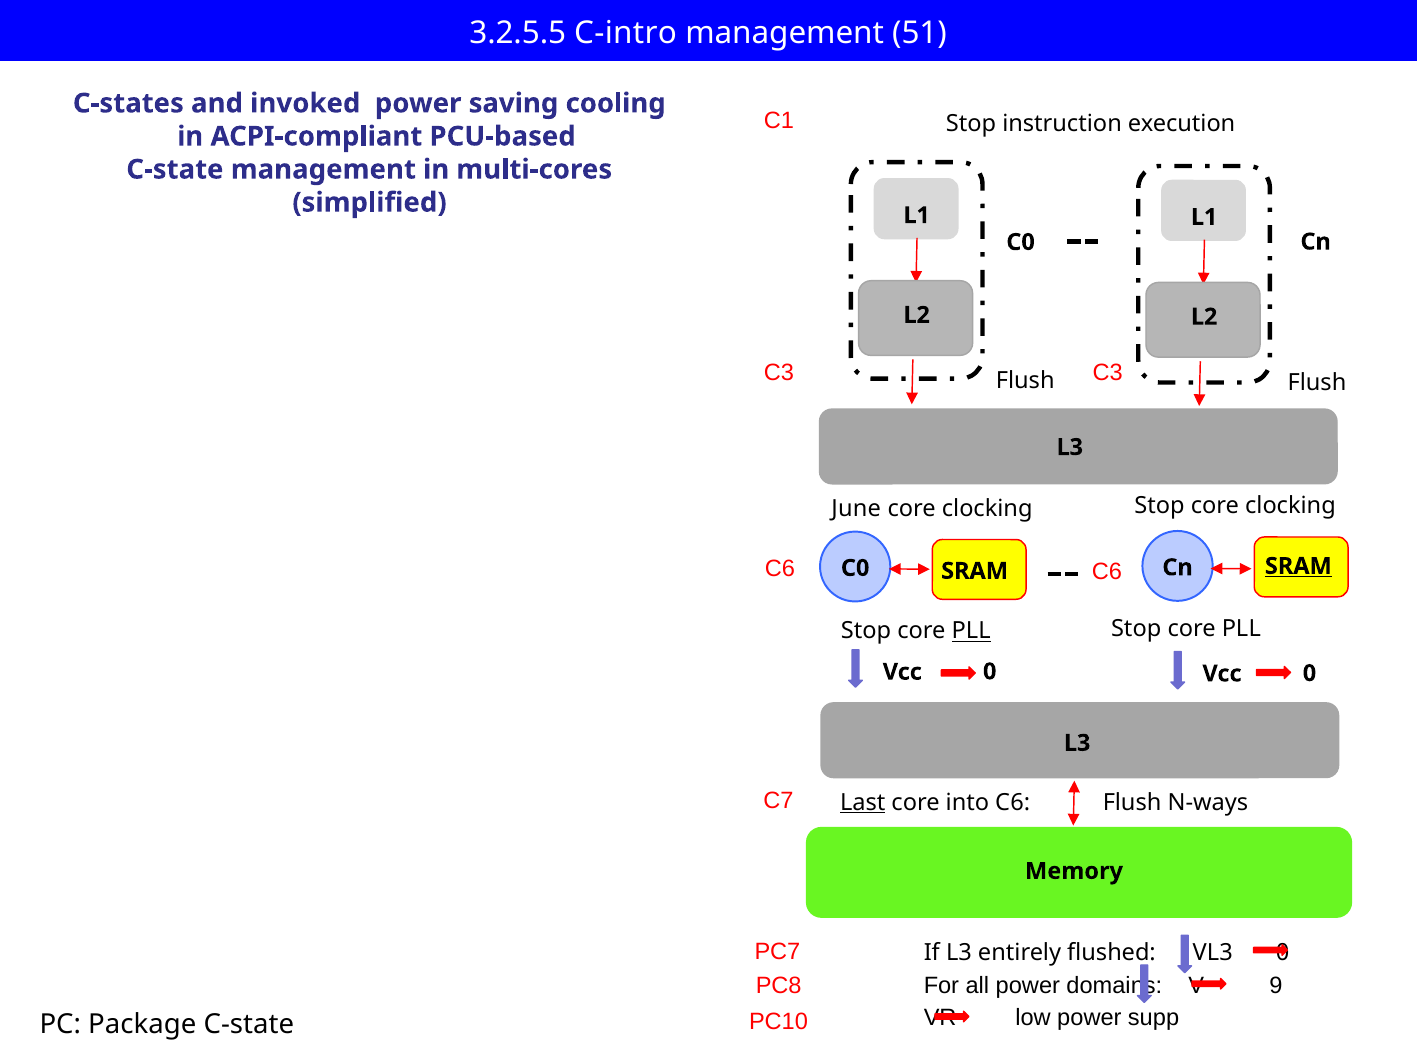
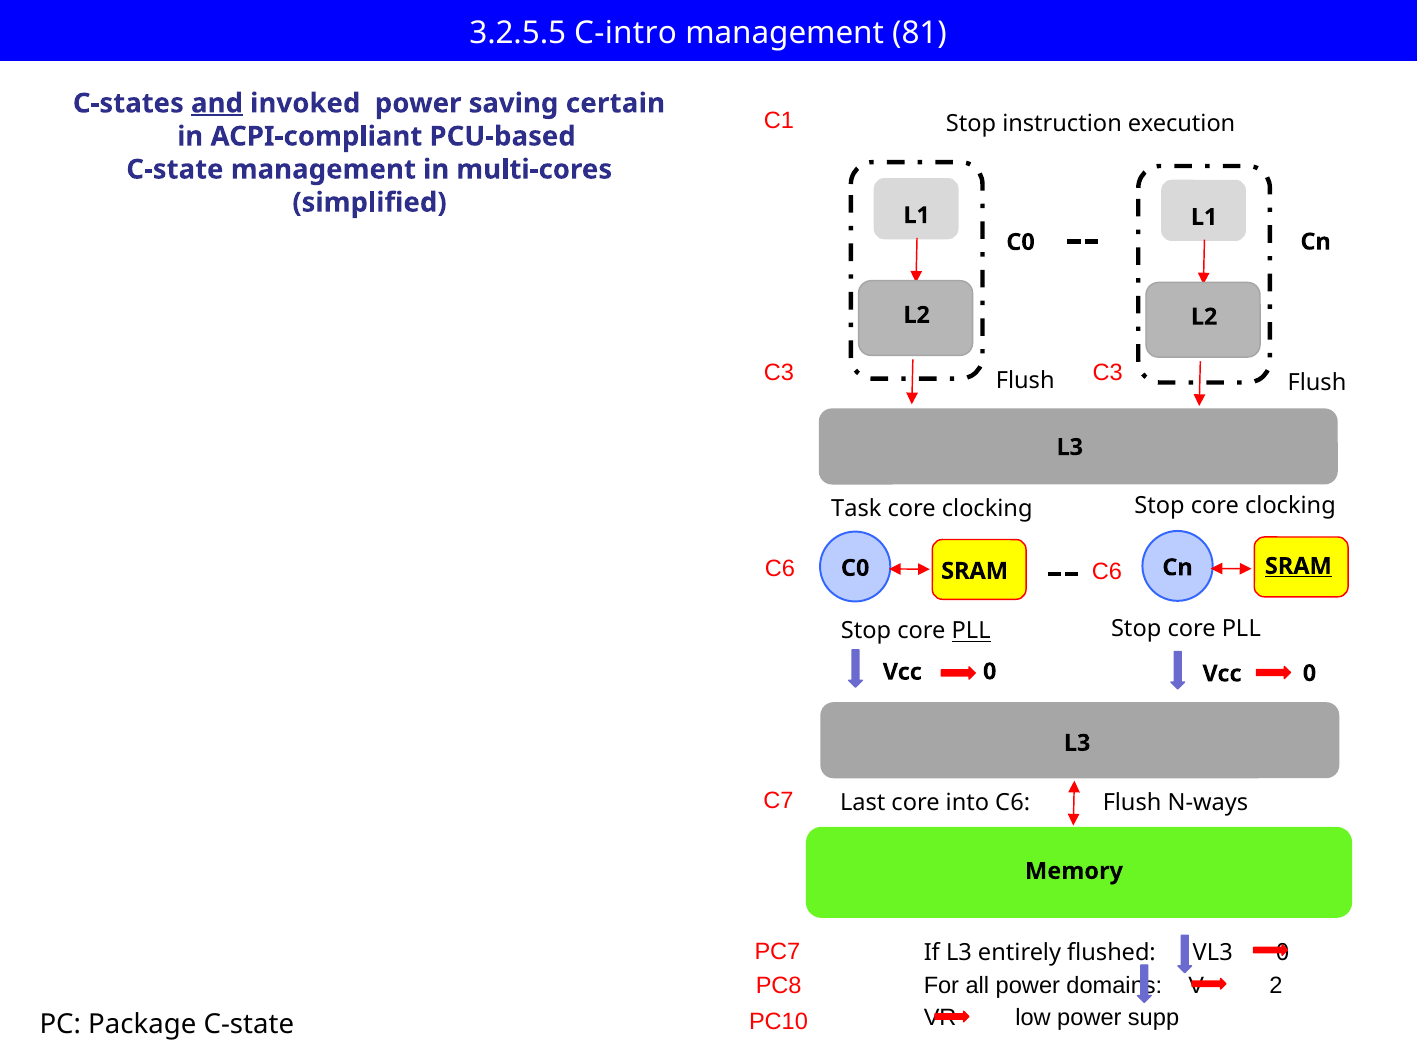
51: 51 -> 81 (919, 33)
and underline: none -> present (217, 103)
cooling: cooling -> certain (615, 103)
June: June -> Task (856, 509)
Last underline: present -> none (863, 803)
9: 9 -> 2 (1276, 986)
